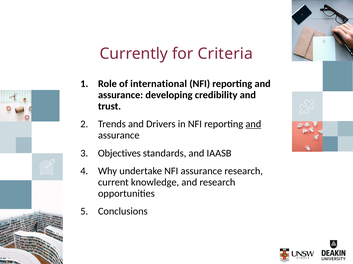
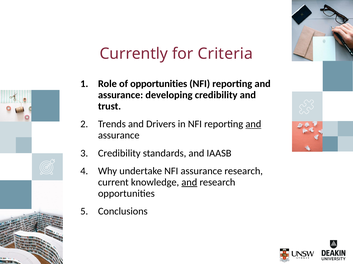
of international: international -> opportunities (159, 84)
Objectives: Objectives -> Credibility (119, 154)
and underline: none -> present (189, 183)
